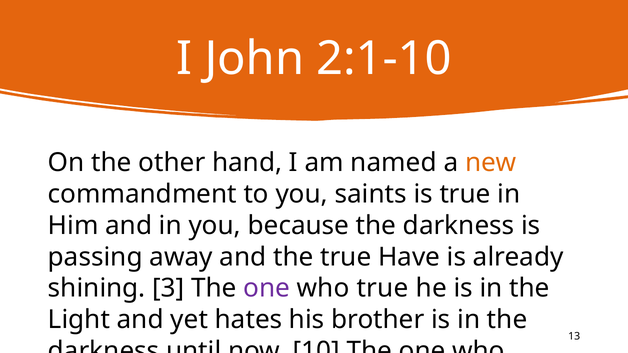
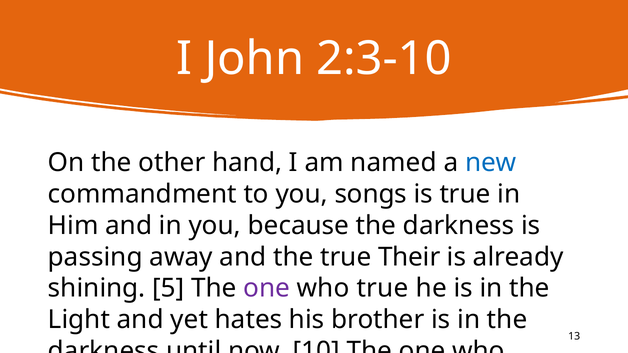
2:1-10: 2:1-10 -> 2:3-10 (384, 59)
new colour: orange -> blue (491, 163)
saints: saints -> songs (371, 194)
Have: Have -> Their (409, 257)
3: 3 -> 5 (168, 289)
